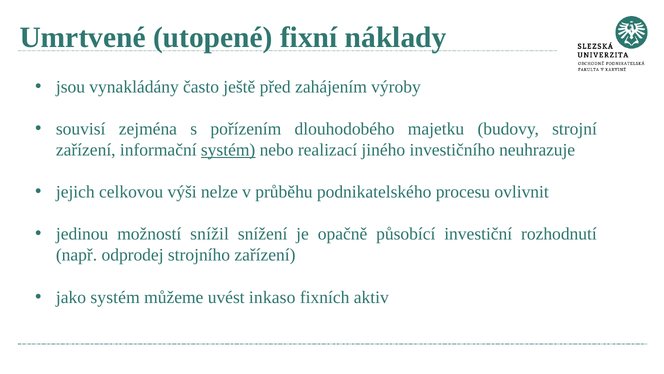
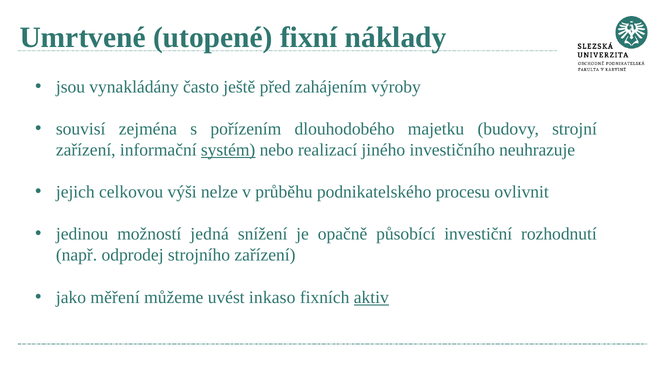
snížil: snížil -> jedná (210, 234)
jako systém: systém -> měření (115, 297)
aktiv underline: none -> present (371, 297)
